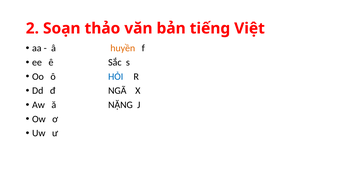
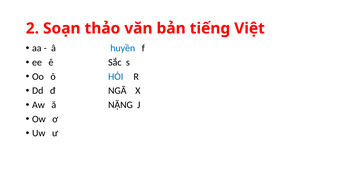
huyền colour: orange -> blue (123, 48)
